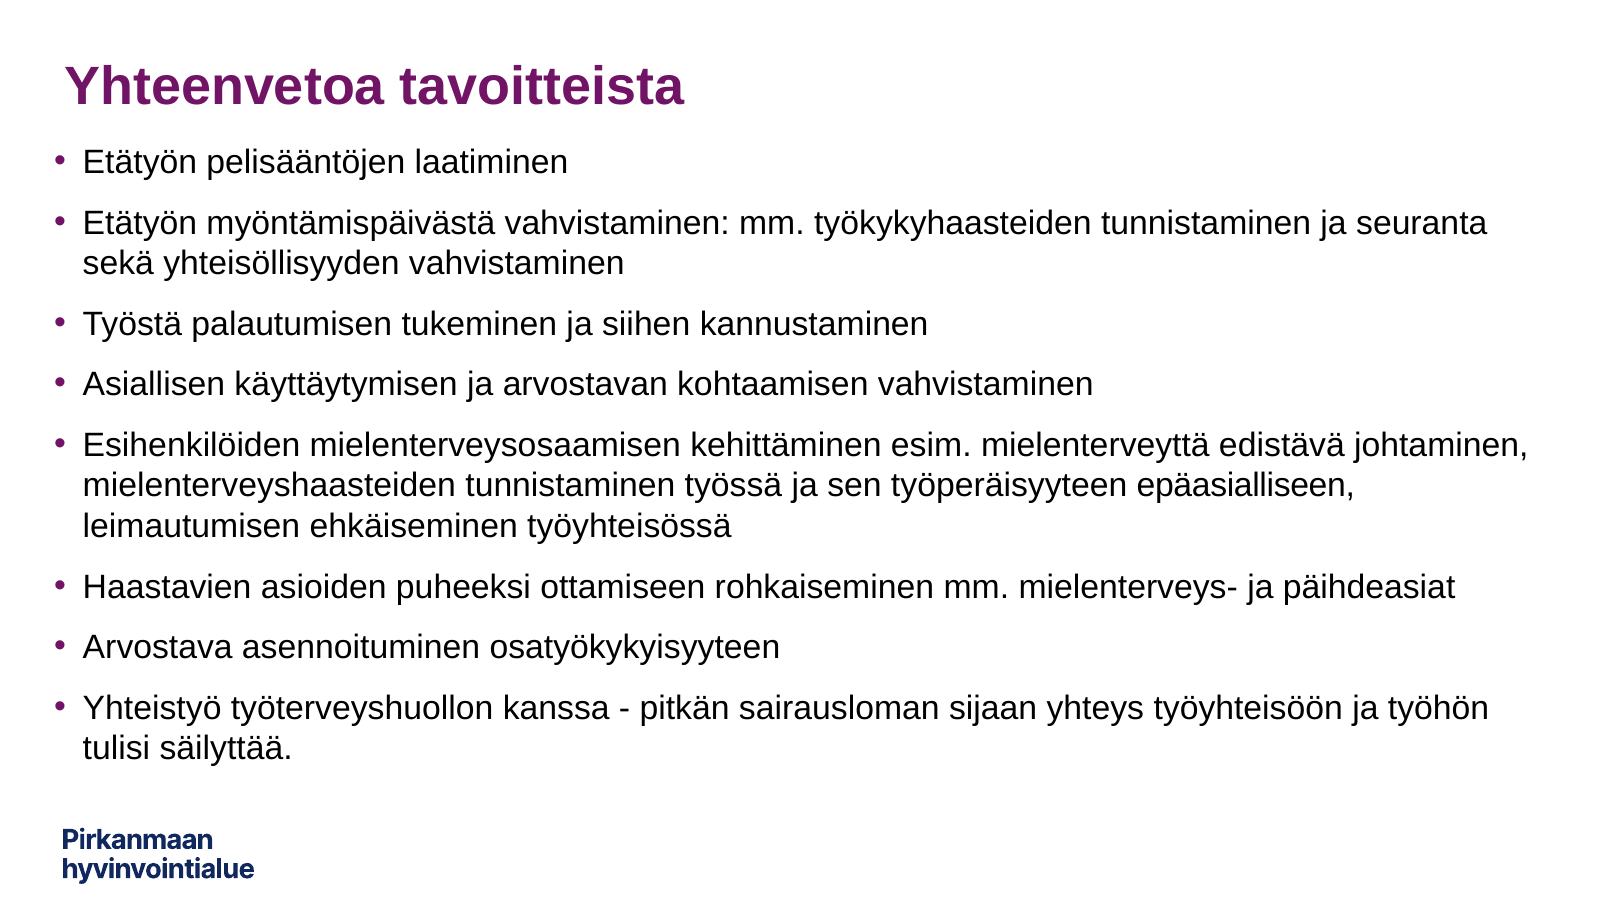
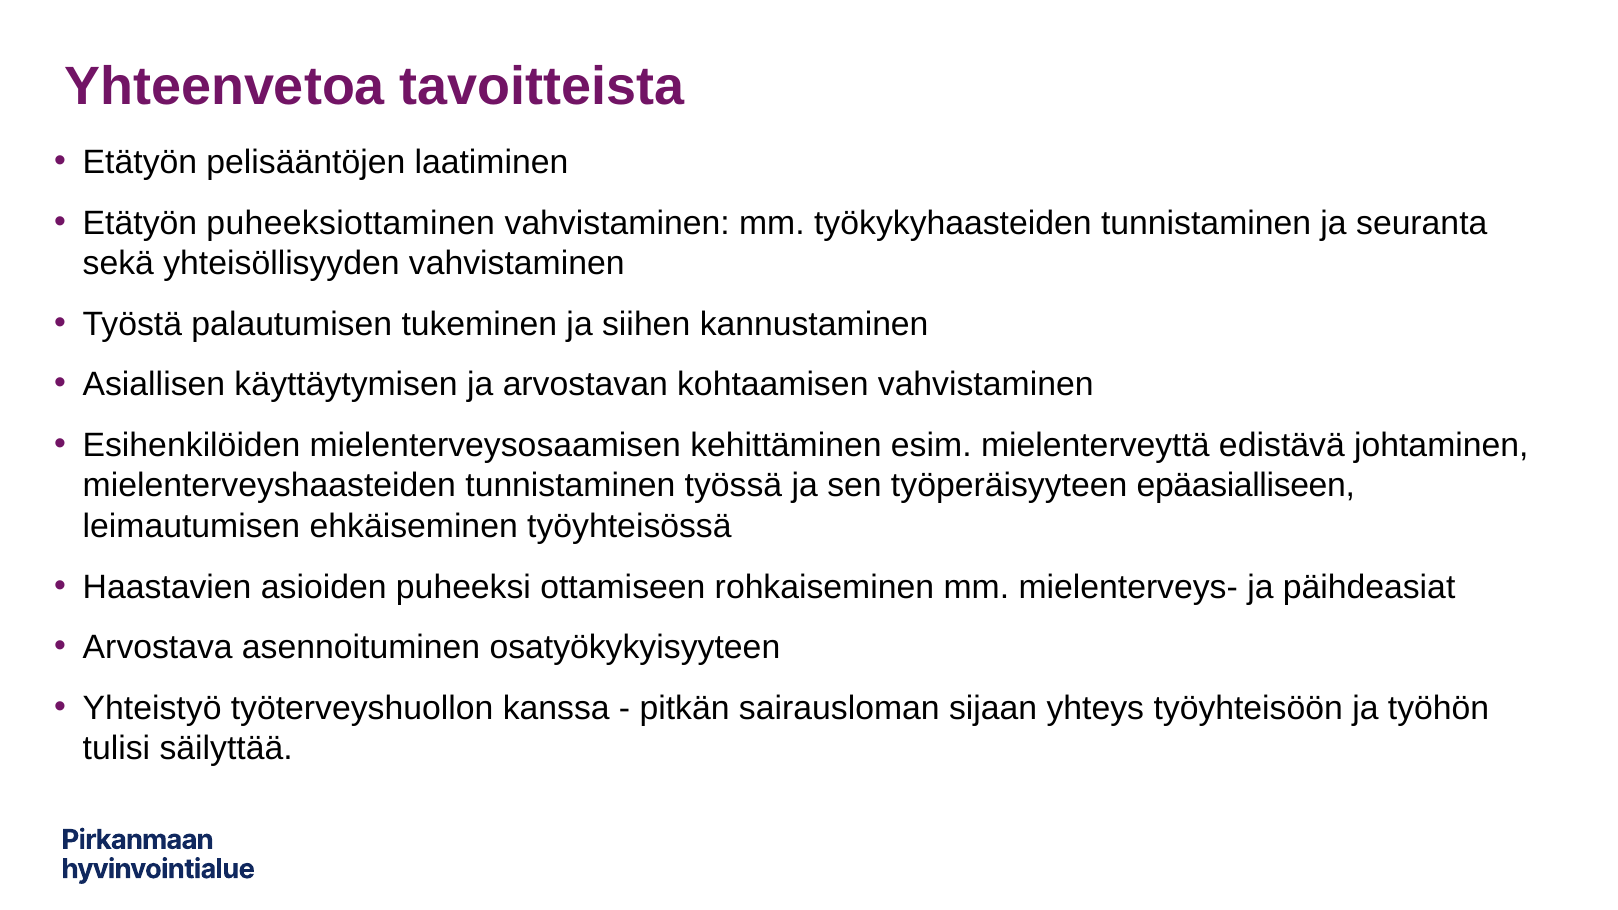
myöntämispäivästä: myöntämispäivästä -> puheeksiottaminen (351, 223)
